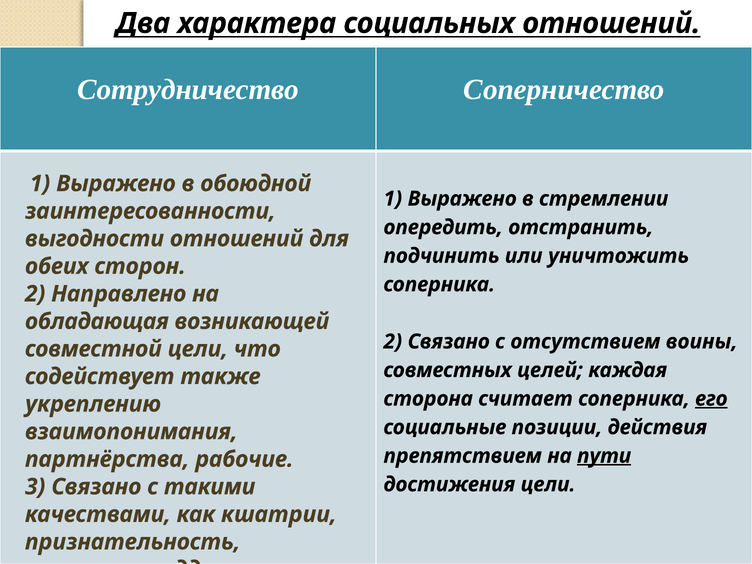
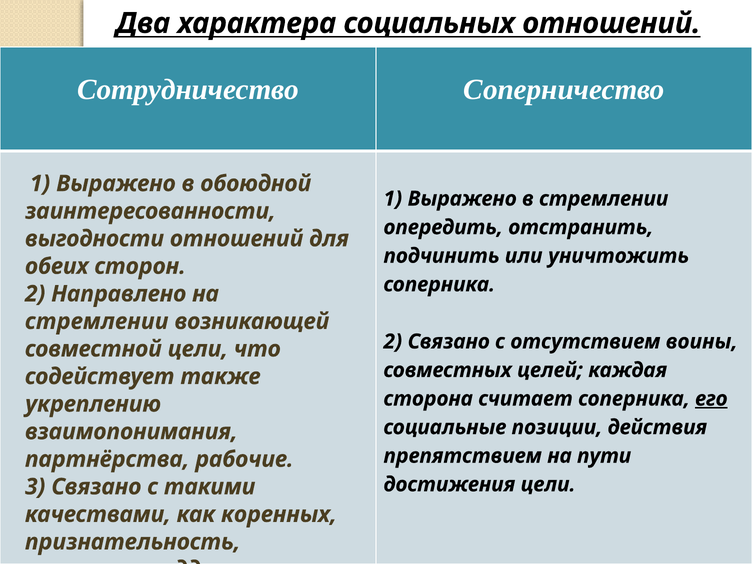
обладающая: обладающая -> стремлении (97, 321)
пути underline: present -> none (604, 456)
кшатрии: кшатрии -> коренных (279, 514)
